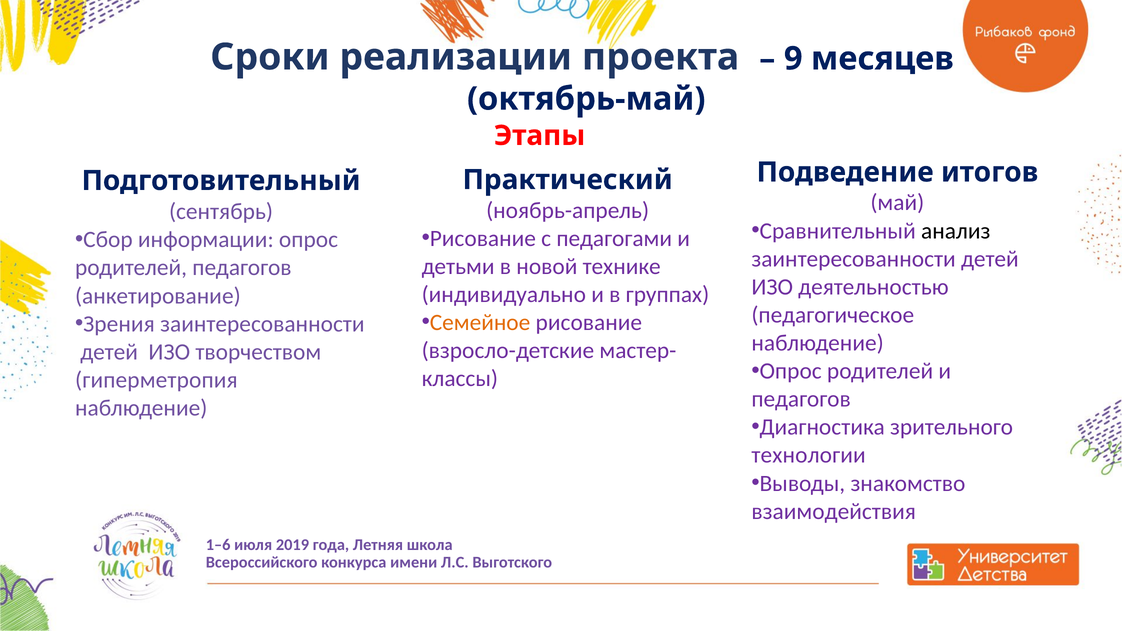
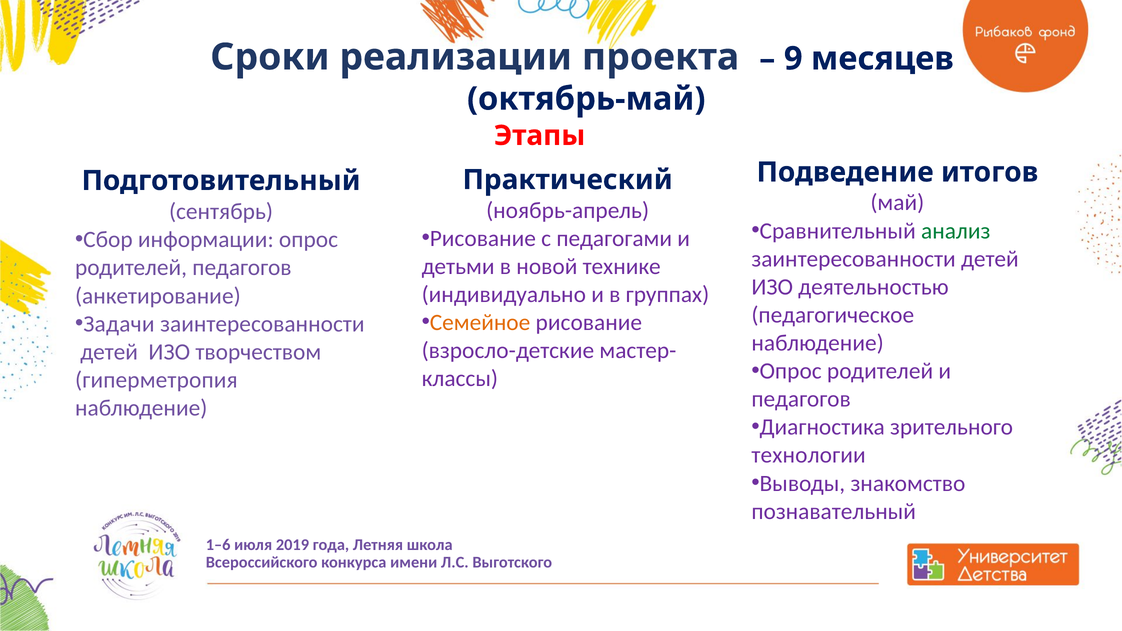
анализ colour: black -> green (956, 231)
Зрения: Зрения -> Задачи (119, 324)
взаимодействия: взаимодействия -> познавательный (834, 511)
